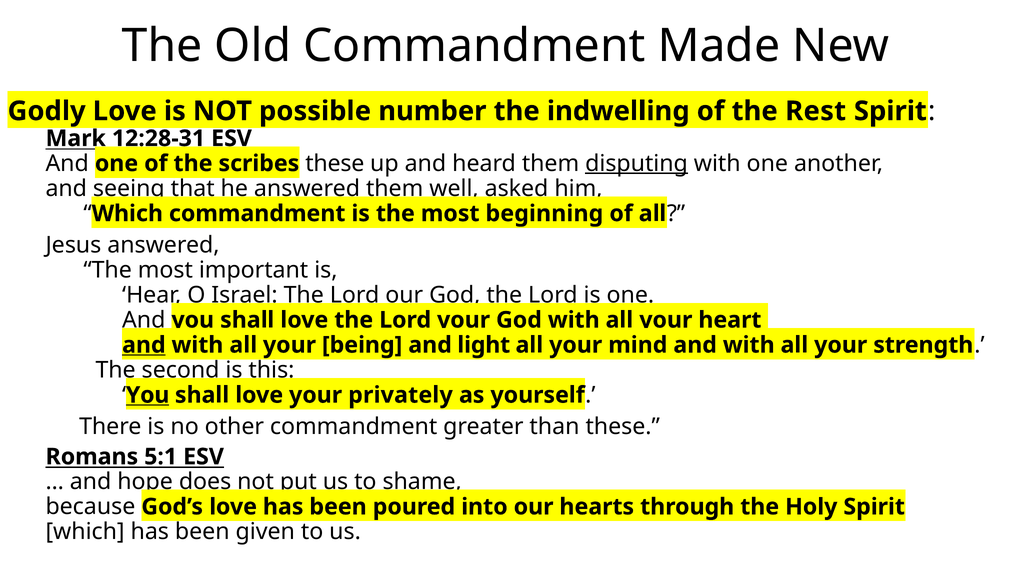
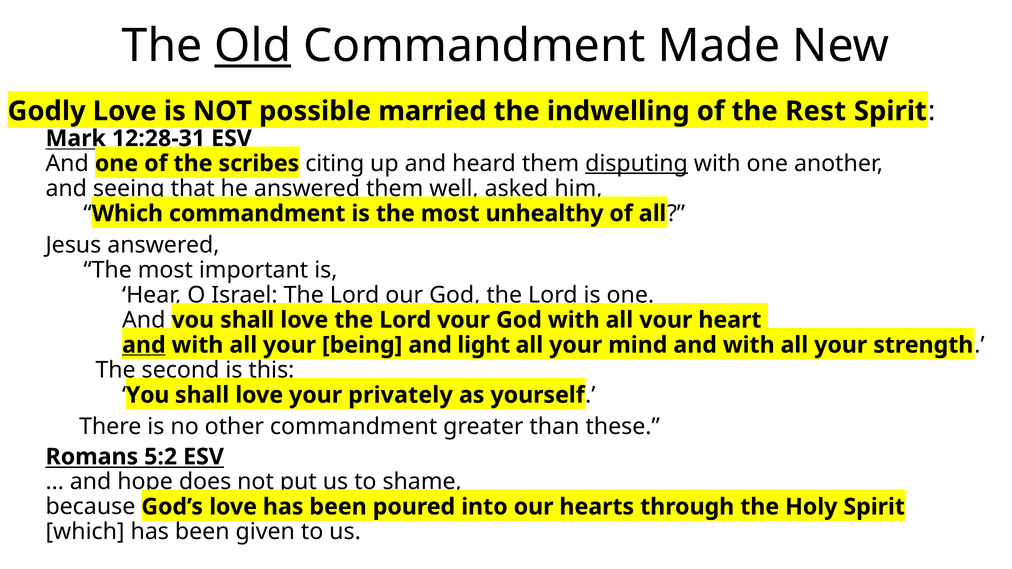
Old underline: none -> present (253, 46)
number: number -> married (432, 111)
scribes these: these -> citing (335, 164)
beginning: beginning -> unhealthy (544, 214)
You underline: present -> none (148, 395)
5:1: 5:1 -> 5:2 (161, 457)
